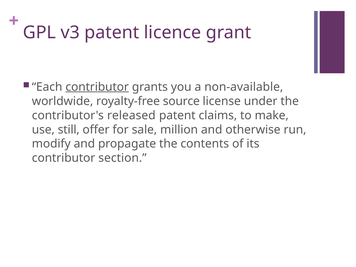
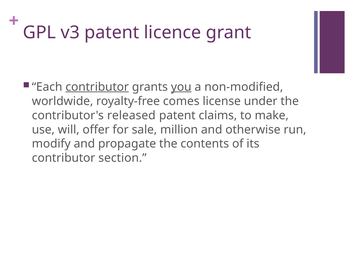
you underline: none -> present (181, 87)
non-available: non-available -> non-modified (244, 87)
source: source -> comes (181, 101)
still: still -> will (69, 130)
